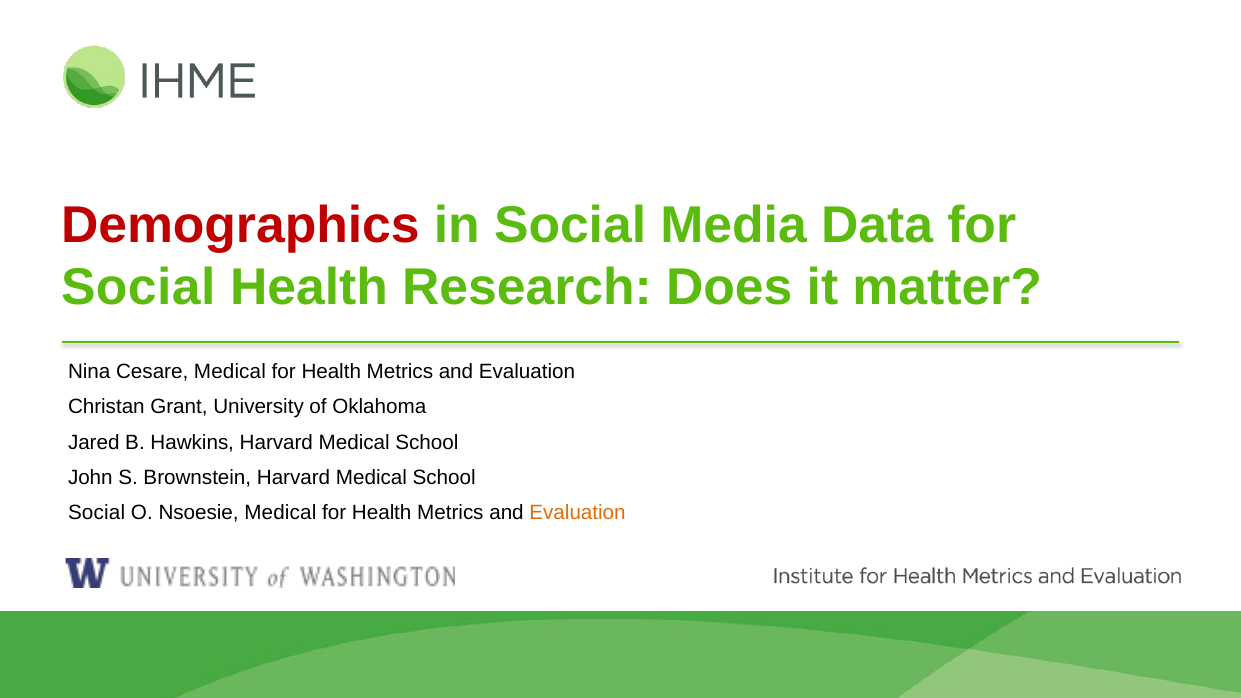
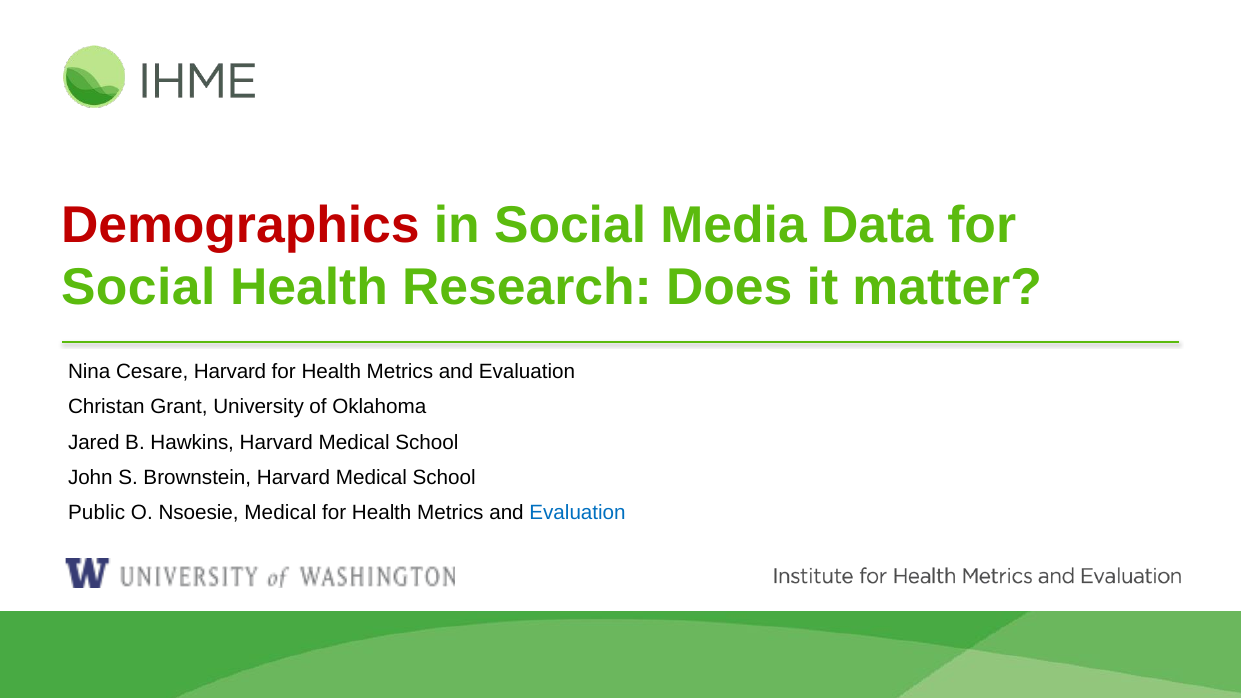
Cesare Medical: Medical -> Harvard (230, 372)
Social: Social -> Public (97, 513)
Evaluation colour: orange -> blue (578, 513)
